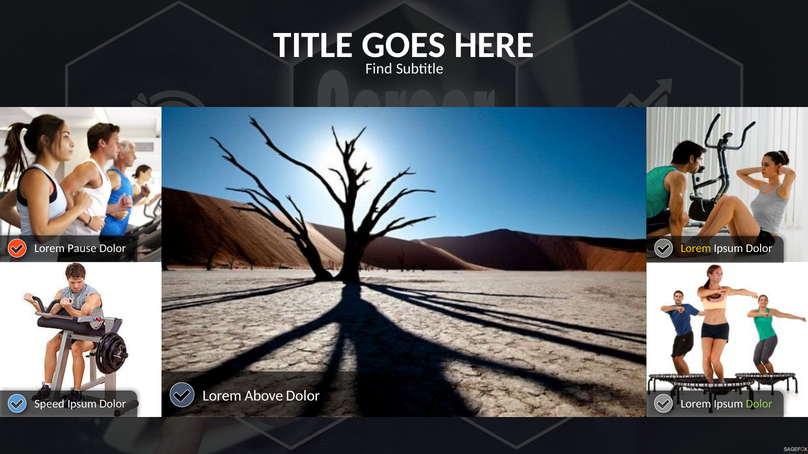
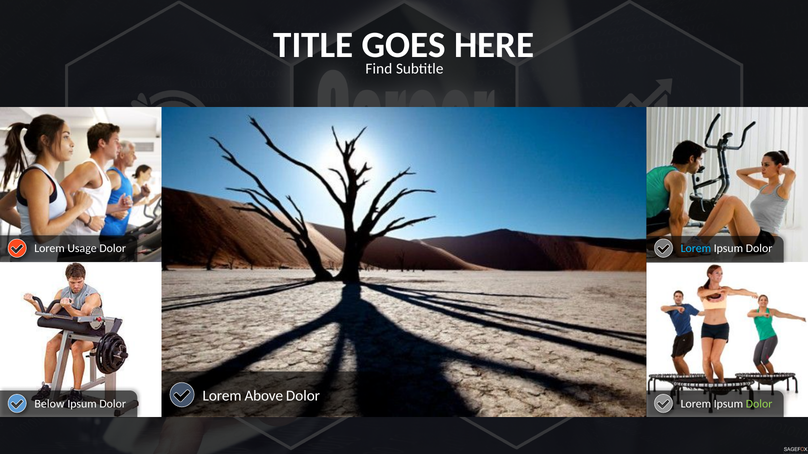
Pause: Pause -> Usage (82, 249)
Lorem colour: yellow -> light blue (696, 249)
Speed: Speed -> Below (49, 404)
